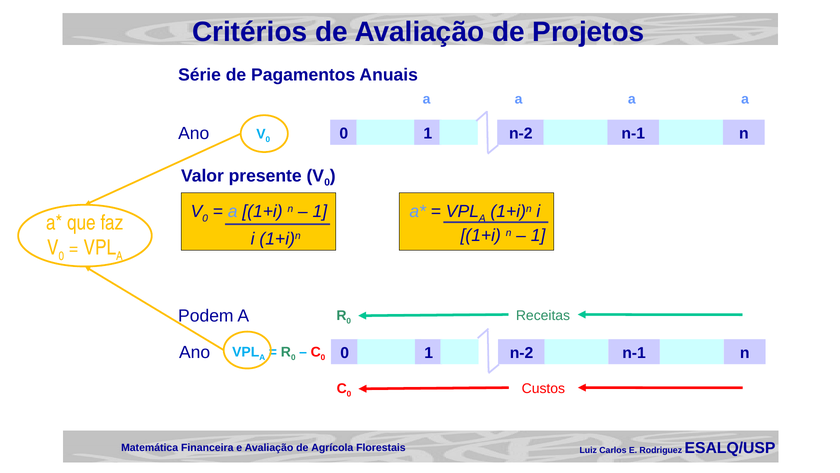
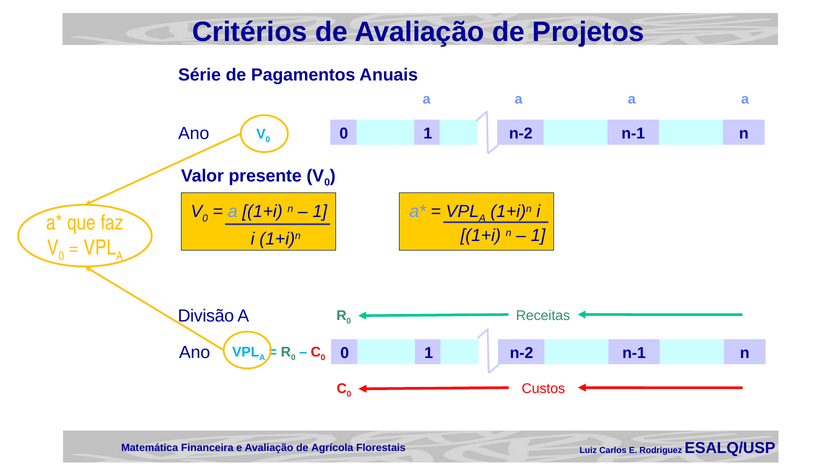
Podem: Podem -> Divisão (206, 316)
